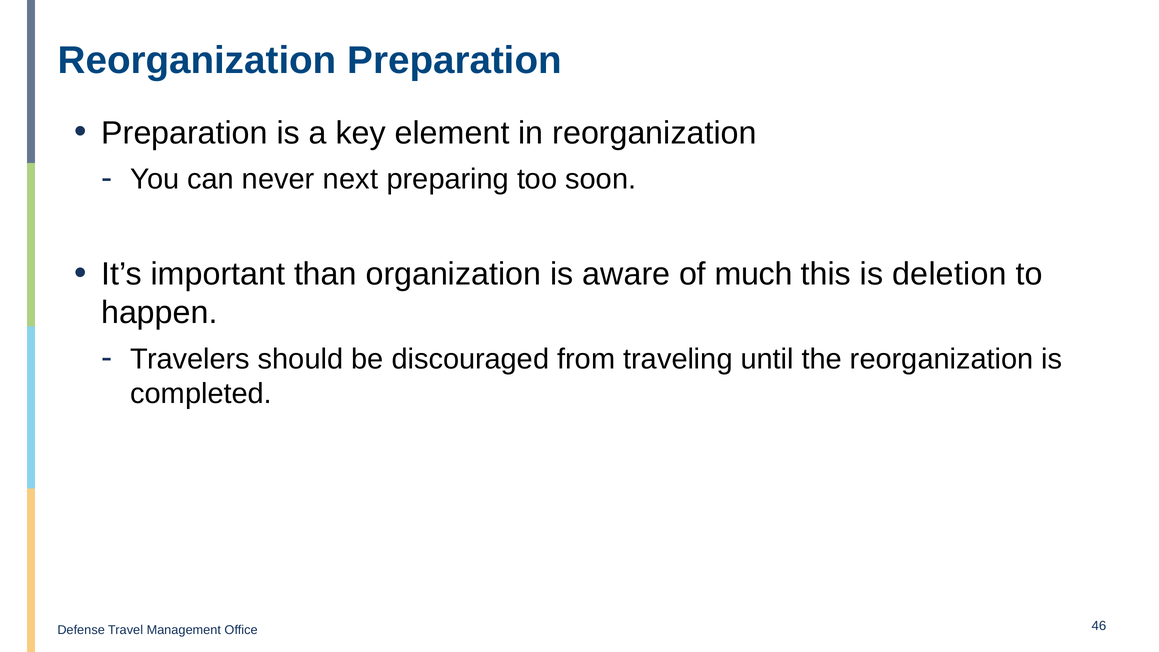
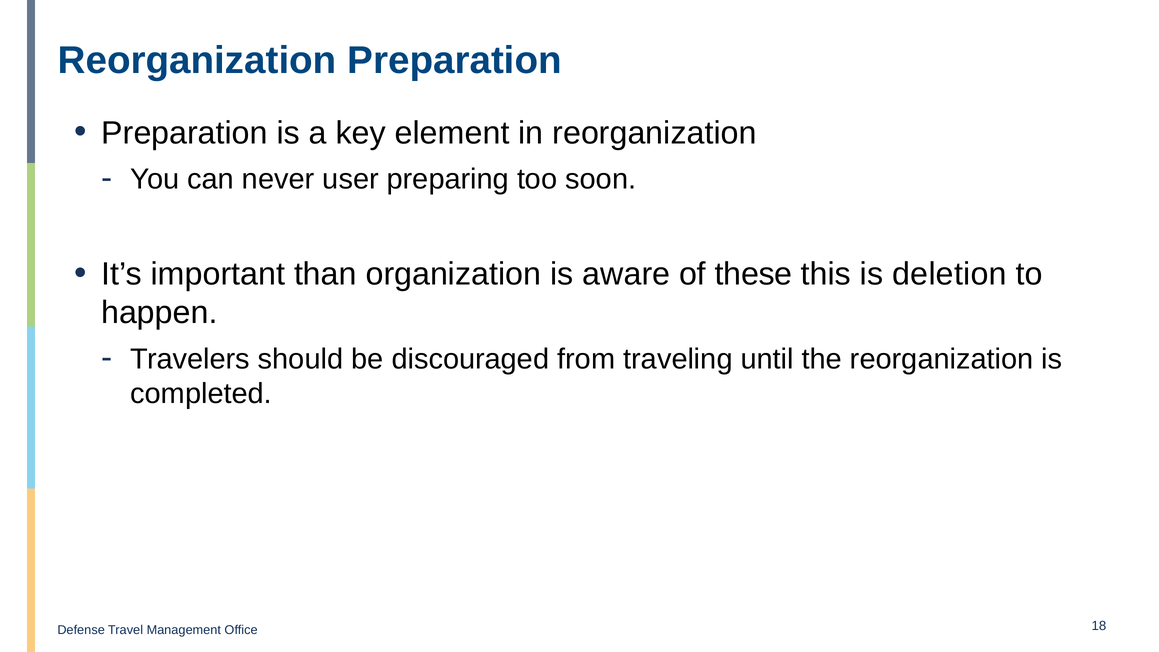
next: next -> user (351, 179)
much: much -> these (754, 274)
46: 46 -> 18 (1099, 626)
